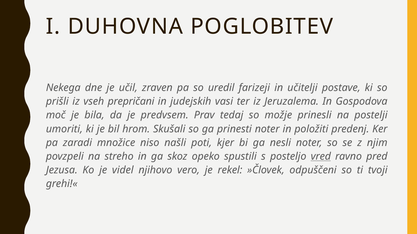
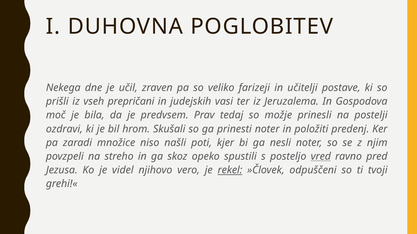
uredil: uredil -> veliko (221, 88)
umoriti: umoriti -> ozdravi (64, 129)
rekel underline: none -> present (230, 171)
